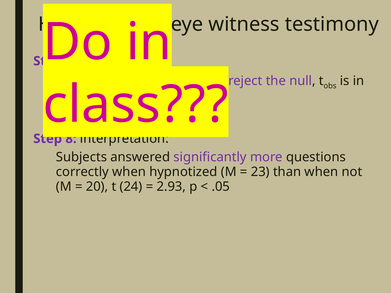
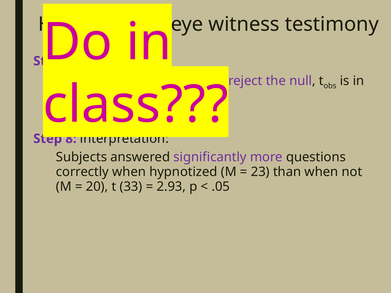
24: 24 -> 33 (131, 187)
